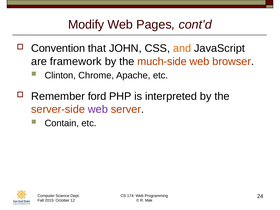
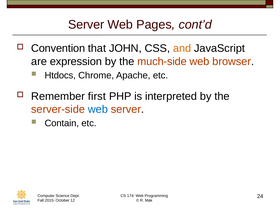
Modify: Modify -> Server (86, 25)
framework: framework -> expression (76, 61)
Clinton: Clinton -> Htdocs (60, 75)
ford: ford -> first (97, 96)
web colour: purple -> blue (98, 109)
